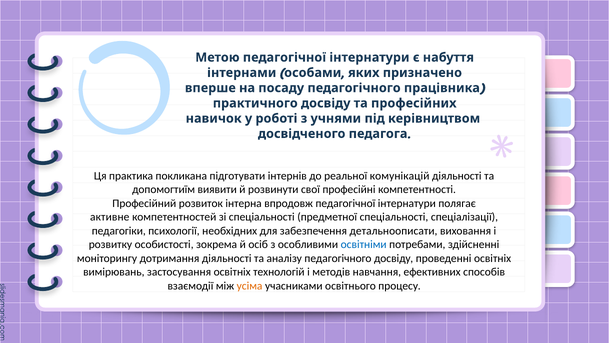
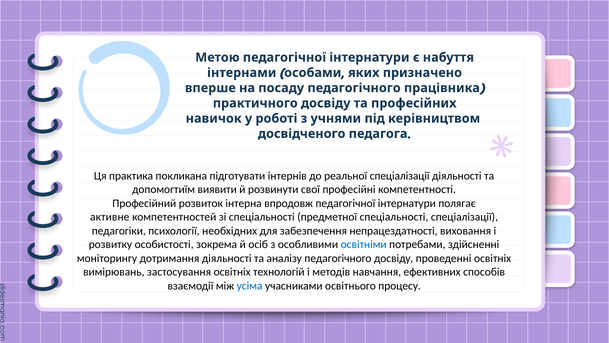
реальної комунікацій: комунікацій -> спеціалізації (400, 176)
детальноописати: детальноописати -> непрацездатності (394, 231)
усіма colour: orange -> blue (250, 285)
